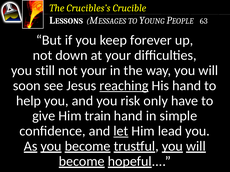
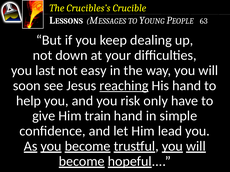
forever: forever -> dealing (151, 40)
still: still -> last (45, 71)
not your: your -> easy (94, 71)
let underline: present -> none (121, 131)
